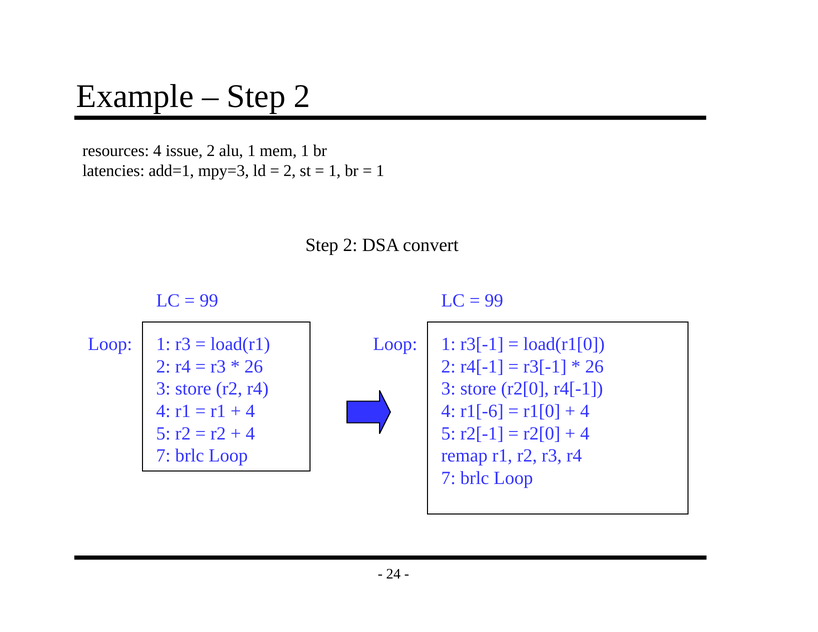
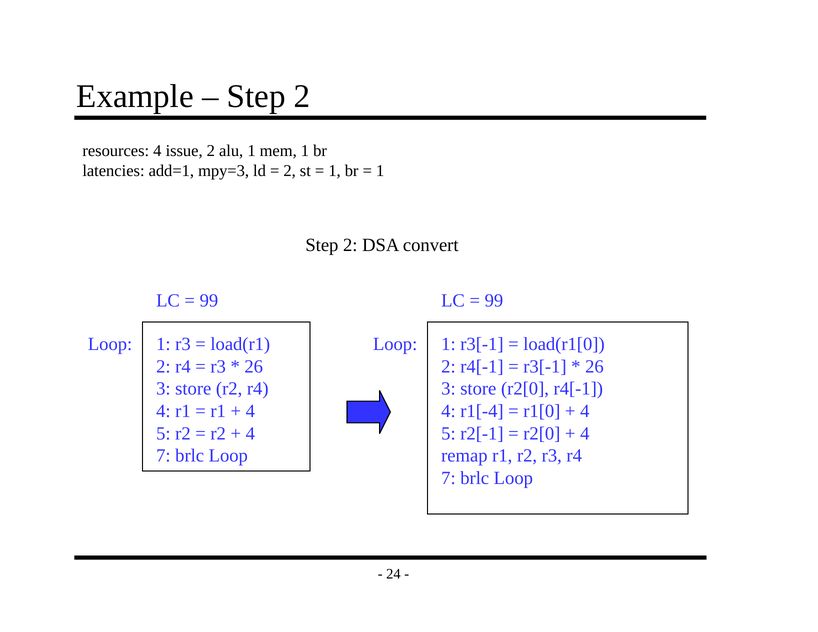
r1[-6: r1[-6 -> r1[-4 (482, 411)
